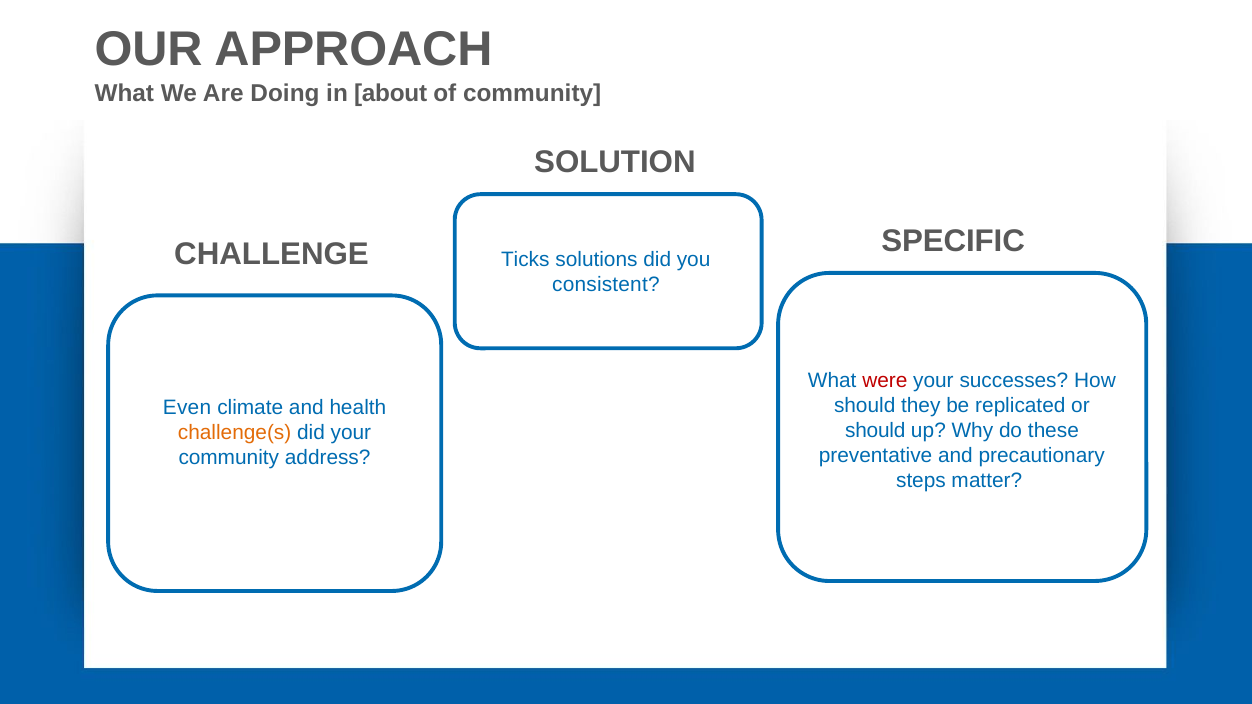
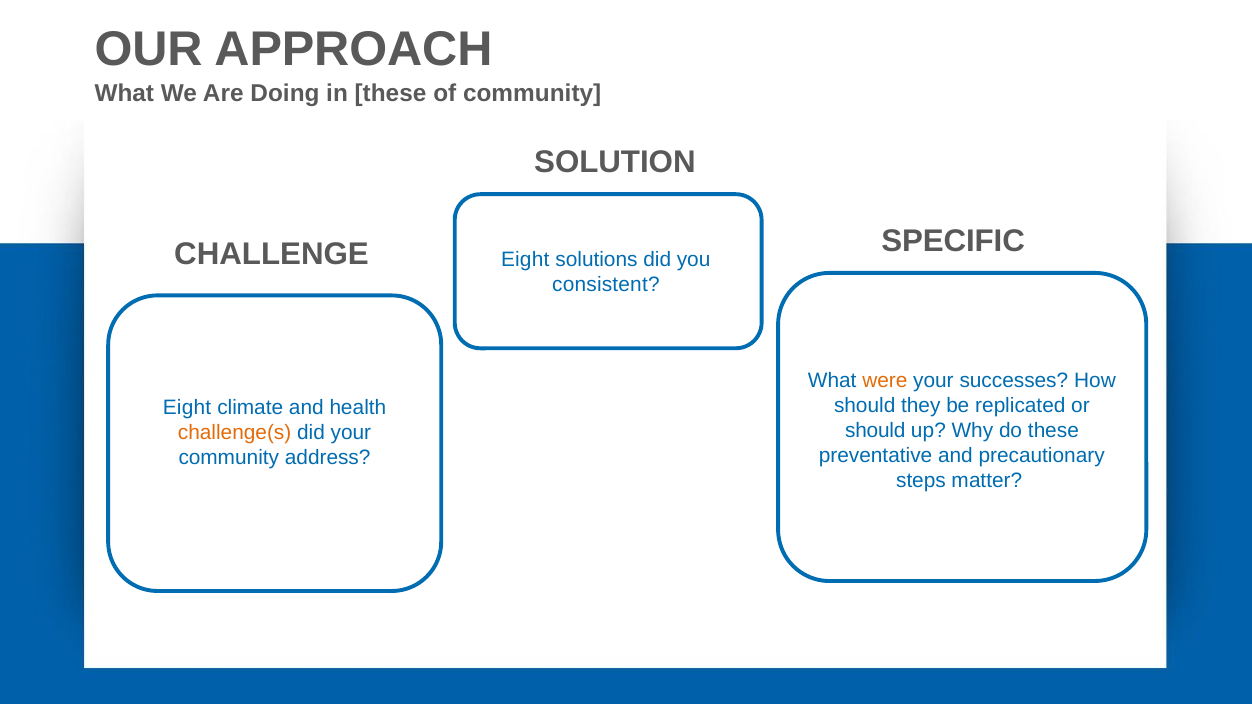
in about: about -> these (390, 94)
Ticks: Ticks -> Eight (525, 260)
were colour: red -> orange (885, 381)
Even: Even -> Eight (187, 408)
